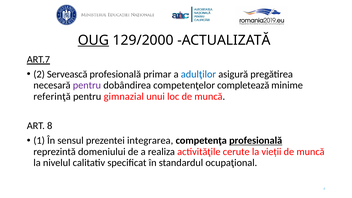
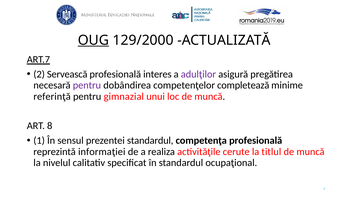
primar: primar -> interes (157, 74)
adulţilor colour: blue -> purple (198, 74)
prezentei integrarea: integrarea -> standardul (150, 141)
profesională underline: present -> none (256, 141)
domeniului: domeniului -> informaţiei (102, 152)
vieții: vieții -> titlul (271, 152)
